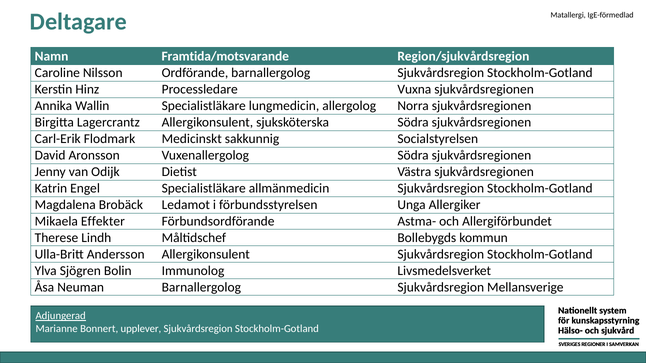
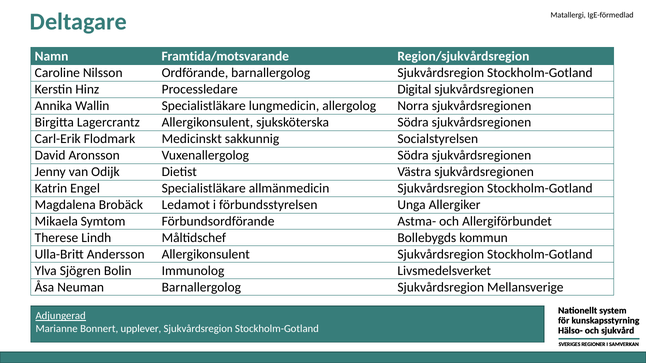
Vuxna: Vuxna -> Digital (414, 90)
Effekter: Effekter -> Symtom (103, 222)
